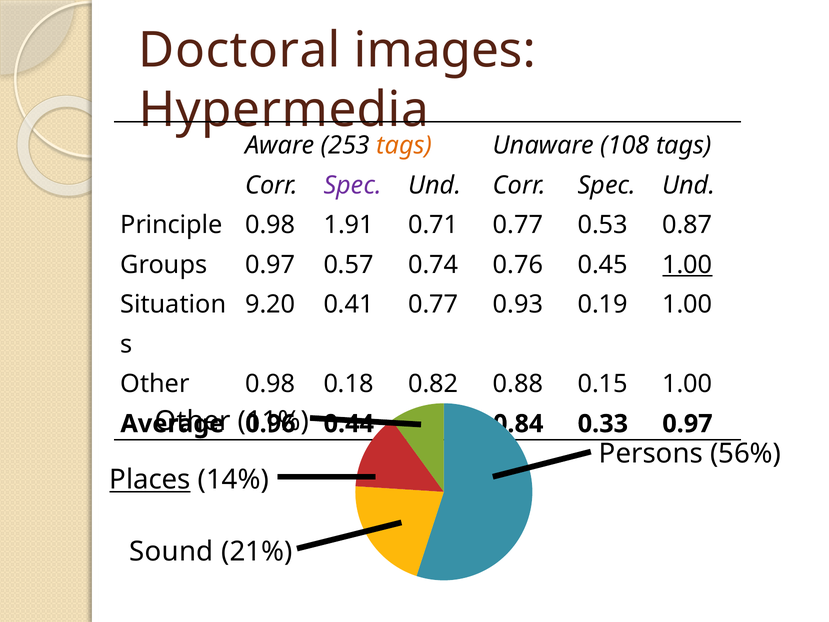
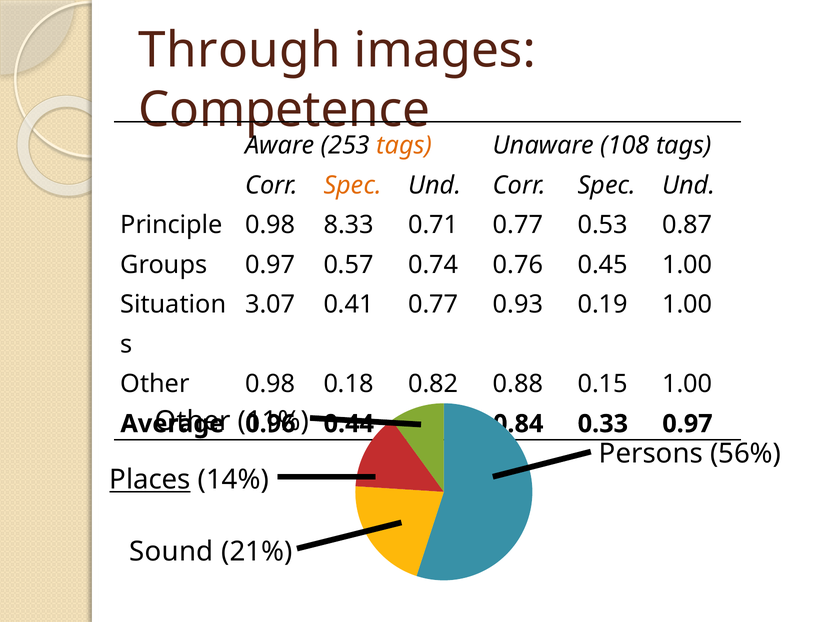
Doctoral: Doctoral -> Through (240, 50)
Hypermedia: Hypermedia -> Competence (284, 110)
Spec colour: purple -> orange (353, 185)
1.91: 1.91 -> 8.33 (349, 225)
1.00 underline: present -> none (687, 265)
9.20: 9.20 -> 3.07 (270, 304)
